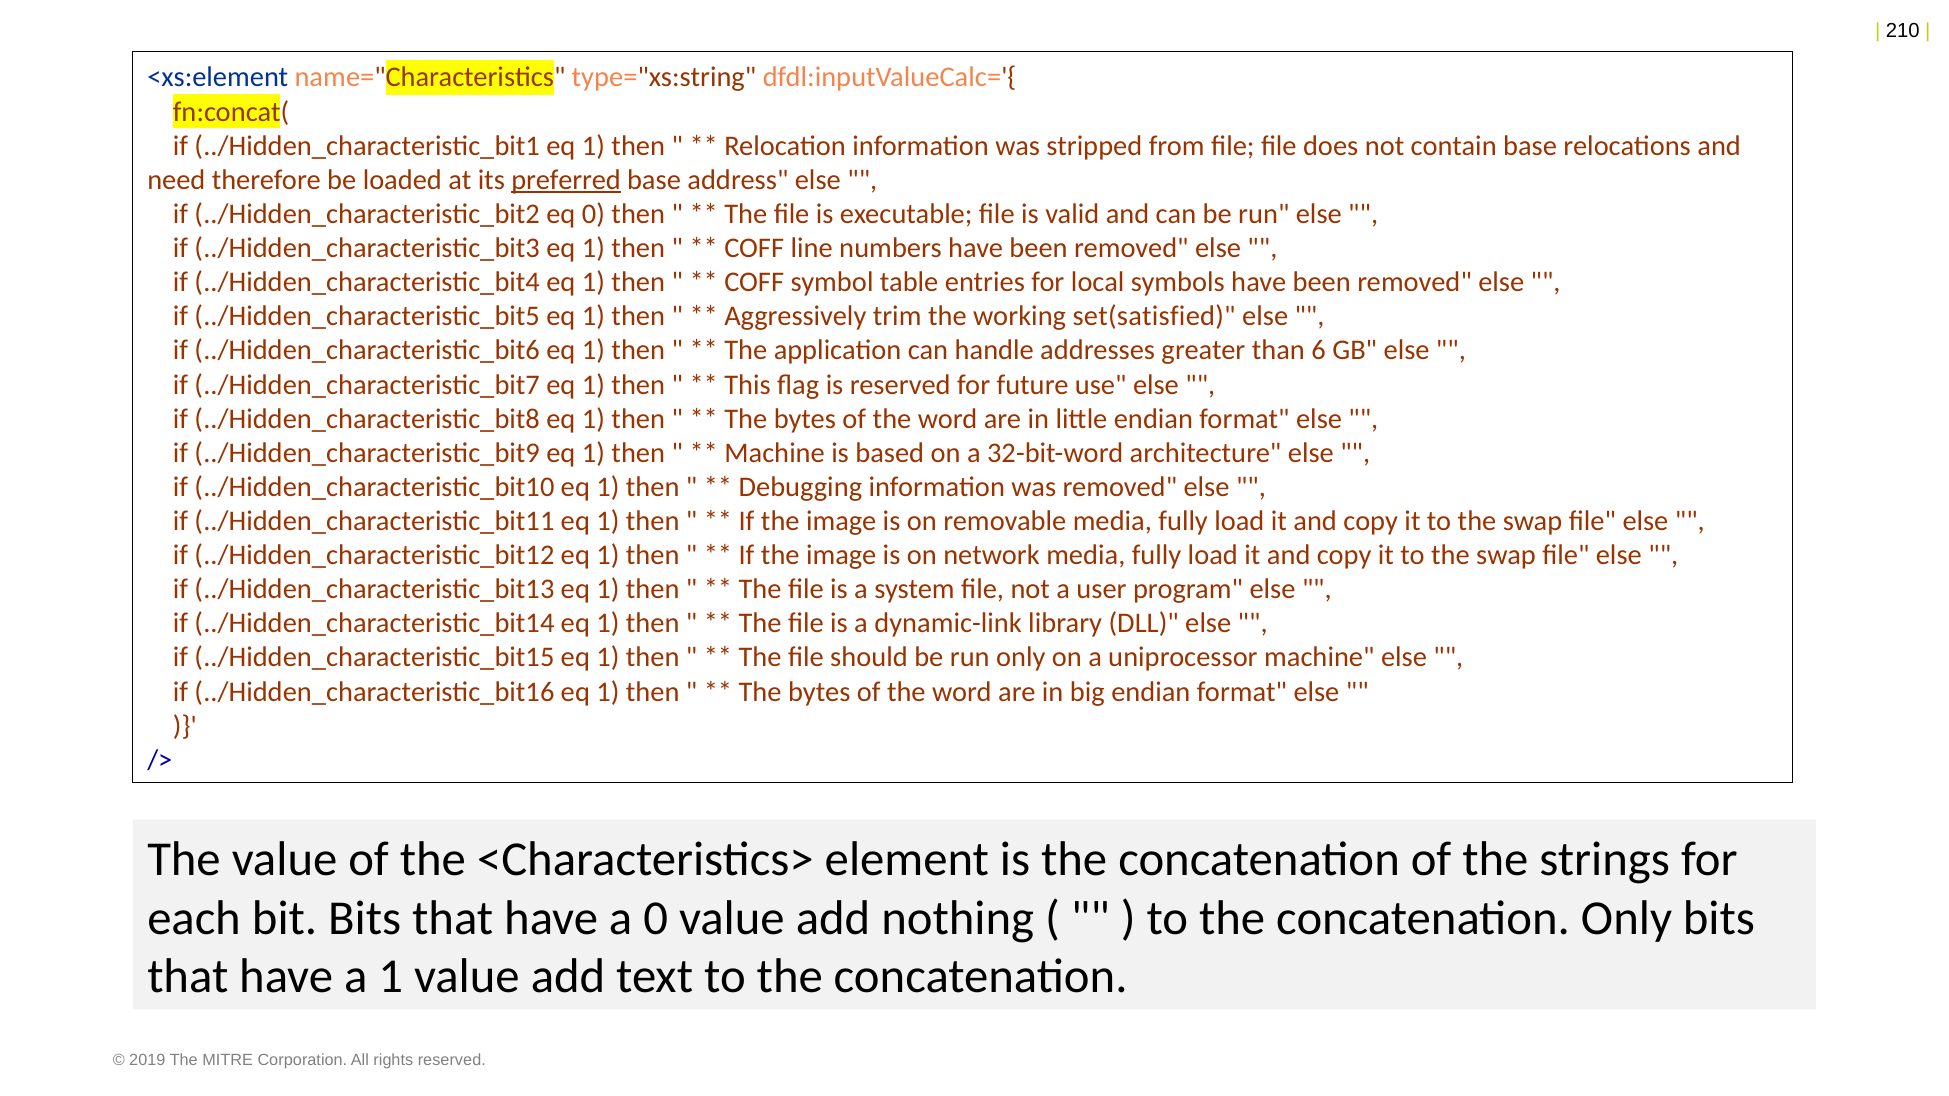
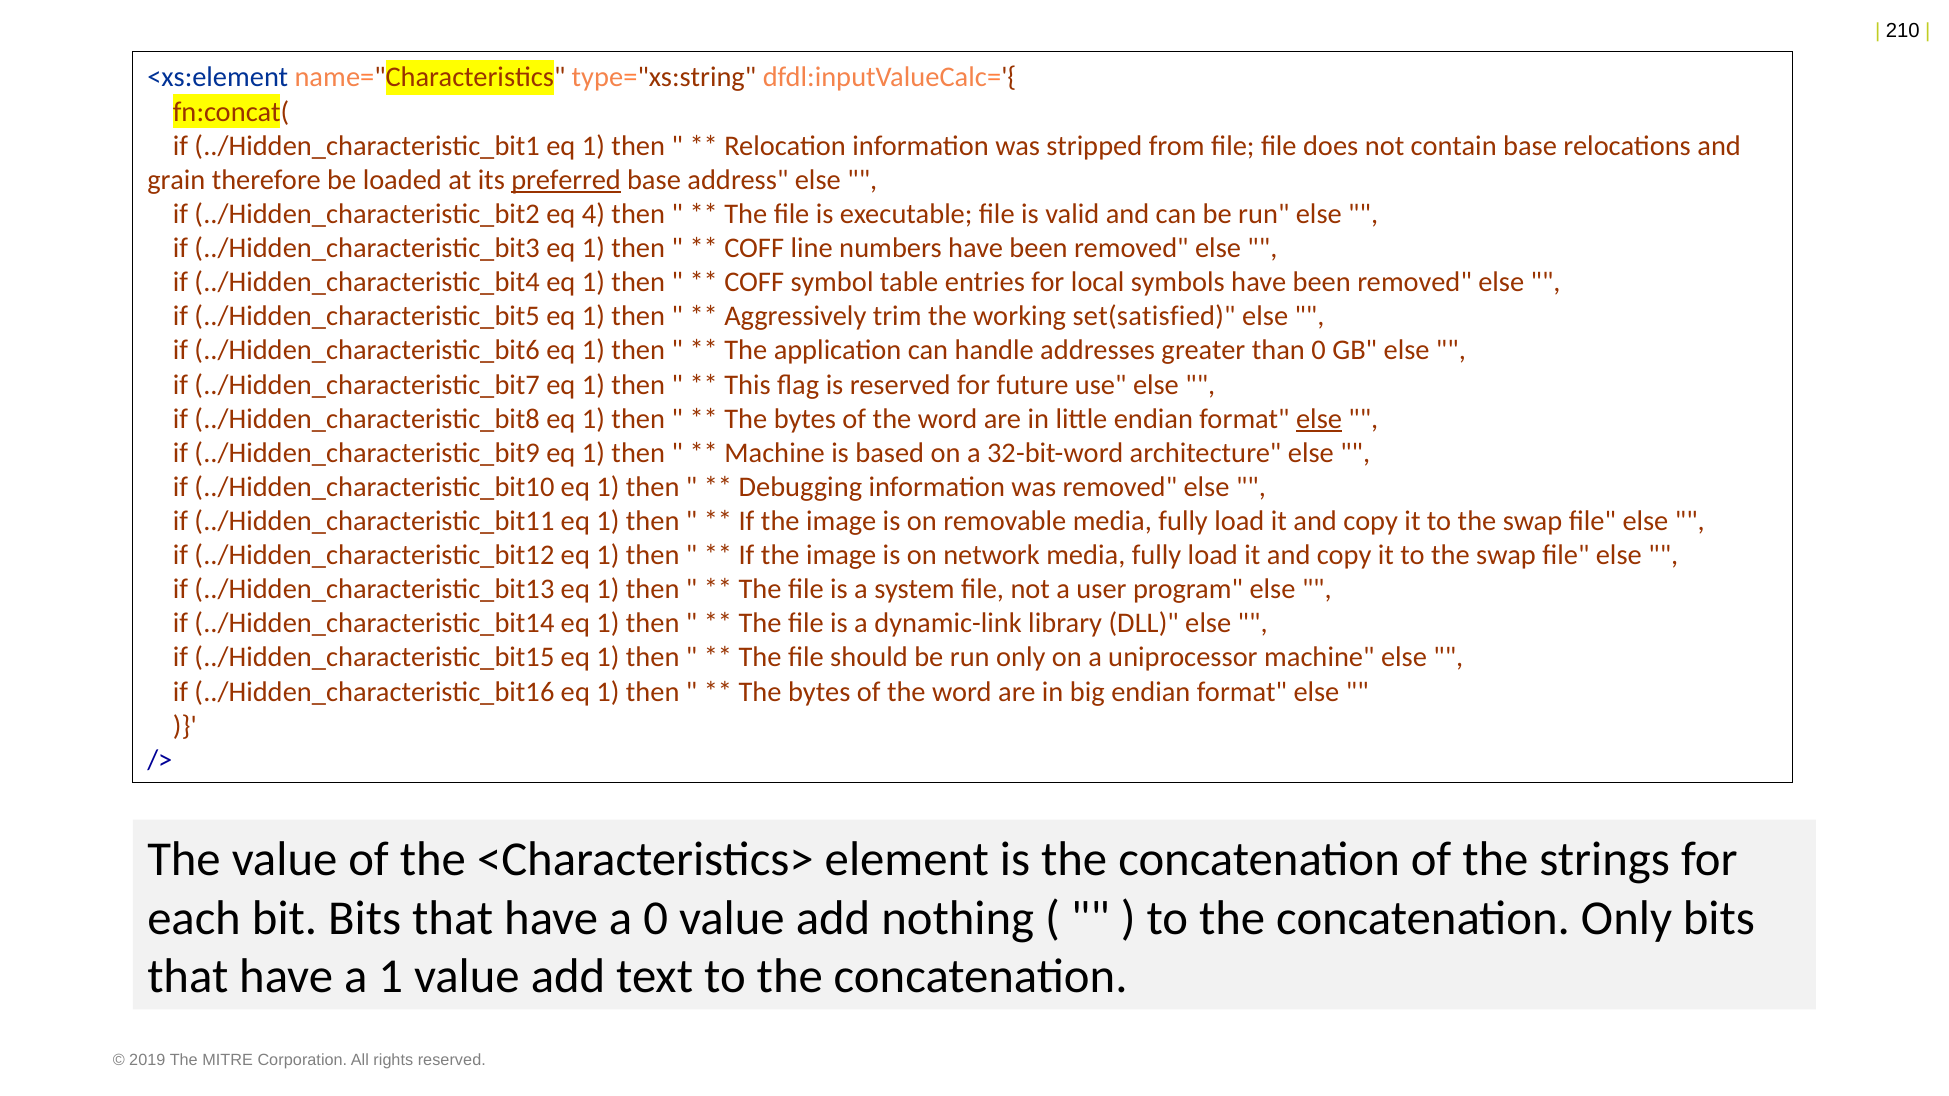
need: need -> grain (176, 180)
eq 0: 0 -> 4 (593, 214)
than 6: 6 -> 0 (1319, 351)
else underline: none -> present (1319, 419)
